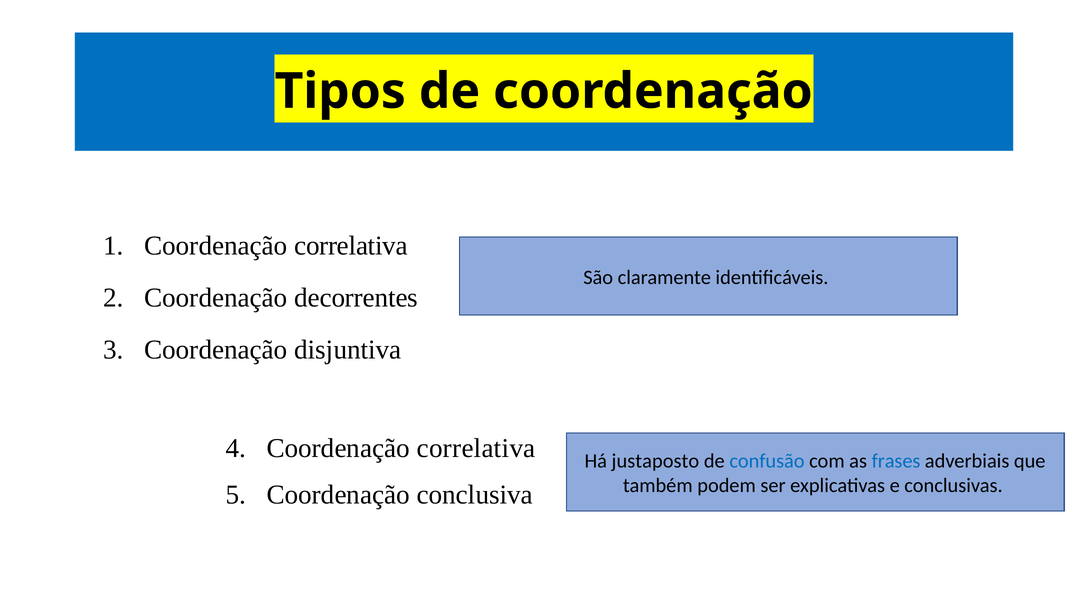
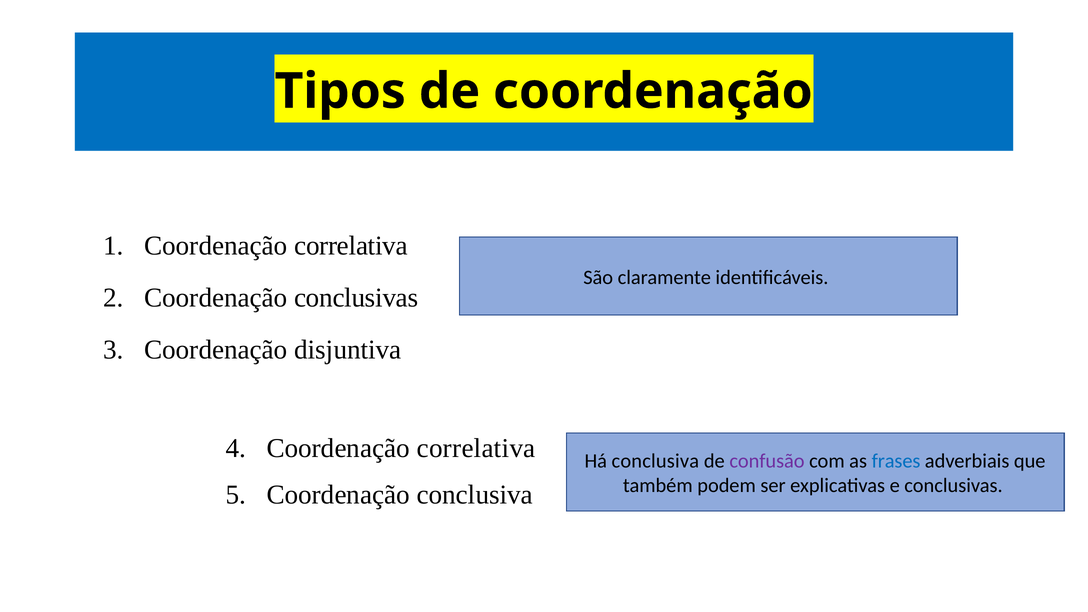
Coordenação decorrentes: decorrentes -> conclusivas (356, 298)
Há justaposto: justaposto -> conclusiva (655, 461)
confusão colour: blue -> purple (767, 461)
